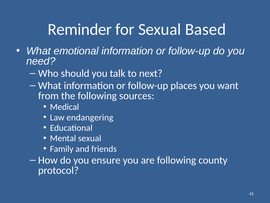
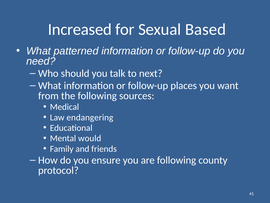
Reminder: Reminder -> Increased (80, 29)
emotional: emotional -> patterned (76, 51)
Mental sexual: sexual -> would (90, 138)
